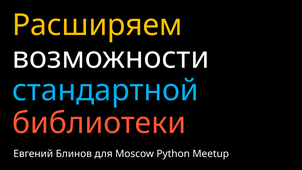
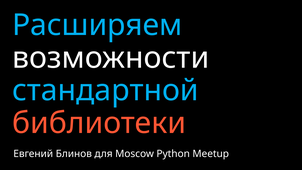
Расширяем colour: yellow -> light blue (97, 25)
